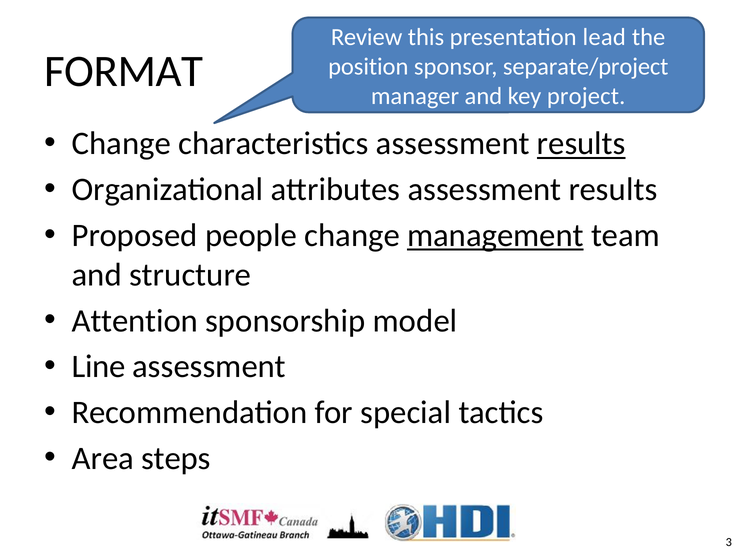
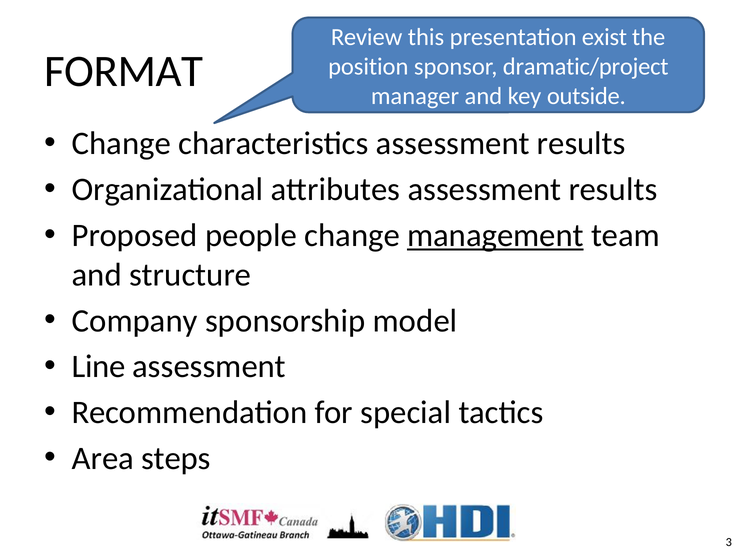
lead: lead -> exist (604, 37)
separate/project: separate/project -> dramatic/project (586, 67)
project: project -> outside (586, 96)
results underline: present -> none (581, 144)
Attention: Attention -> Company (135, 321)
